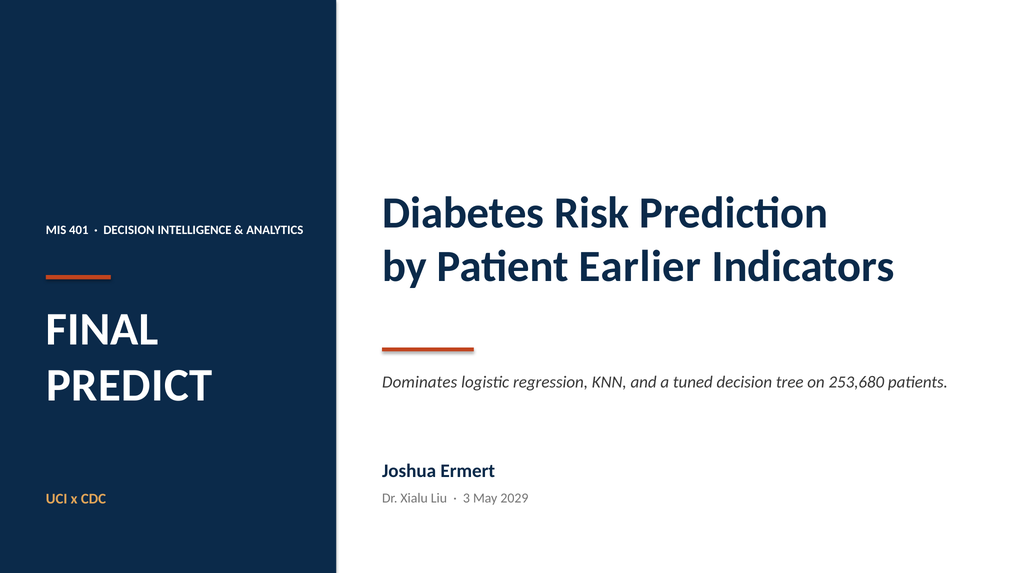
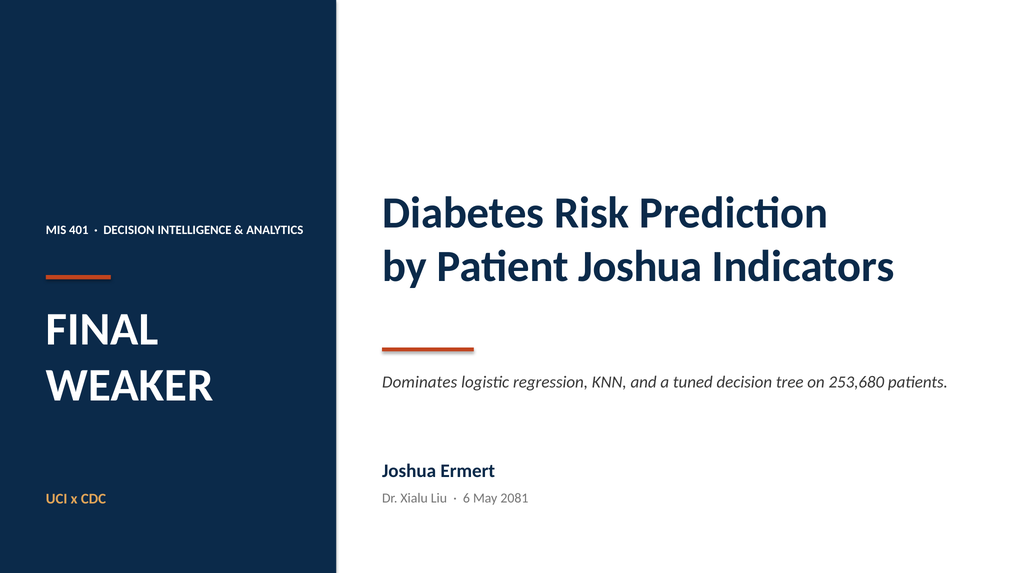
Patient Earlier: Earlier -> Joshua (640, 267)
PREDICT: PREDICT -> WEAKER (130, 385)
3: 3 -> 6 (466, 498)
2029: 2029 -> 2081 (514, 498)
